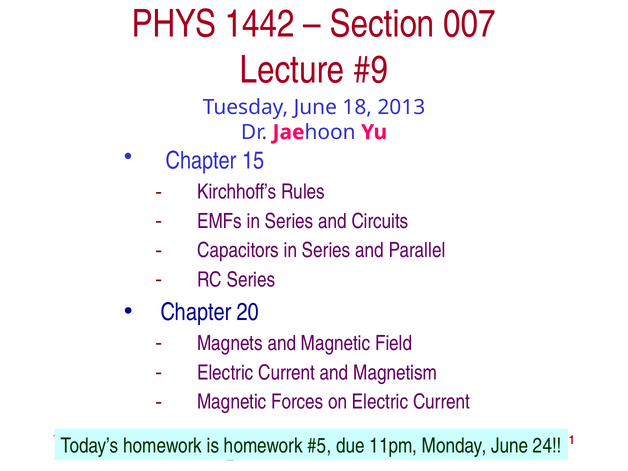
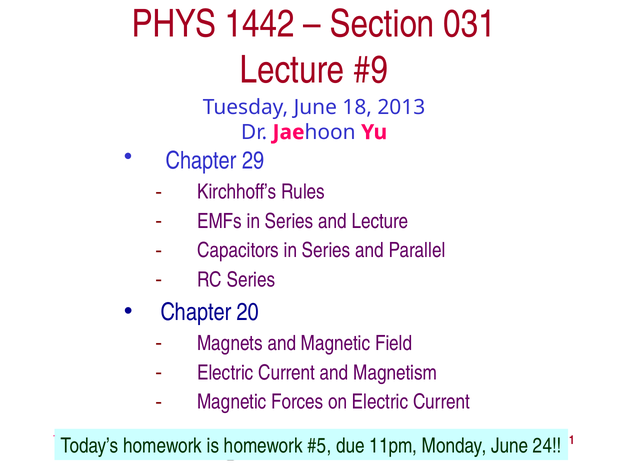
007: 007 -> 031 (469, 24)
15: 15 -> 29 (253, 161)
and Circuits: Circuits -> Lecture (380, 221)
